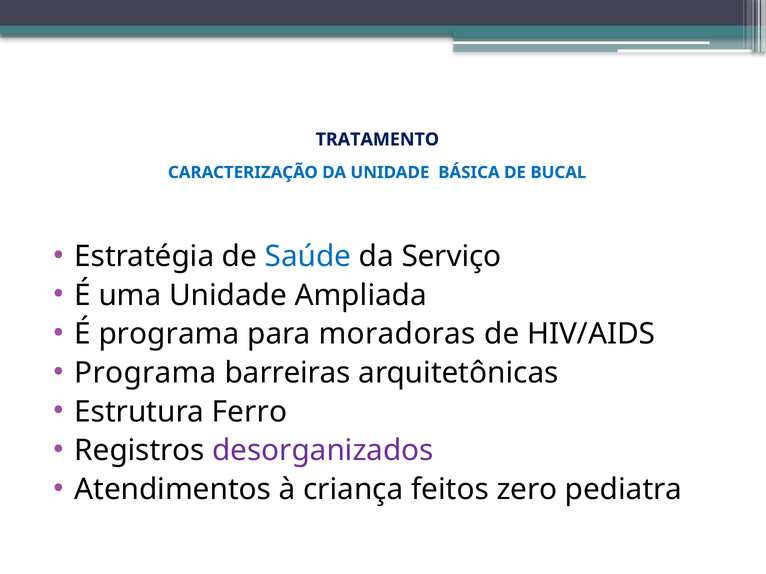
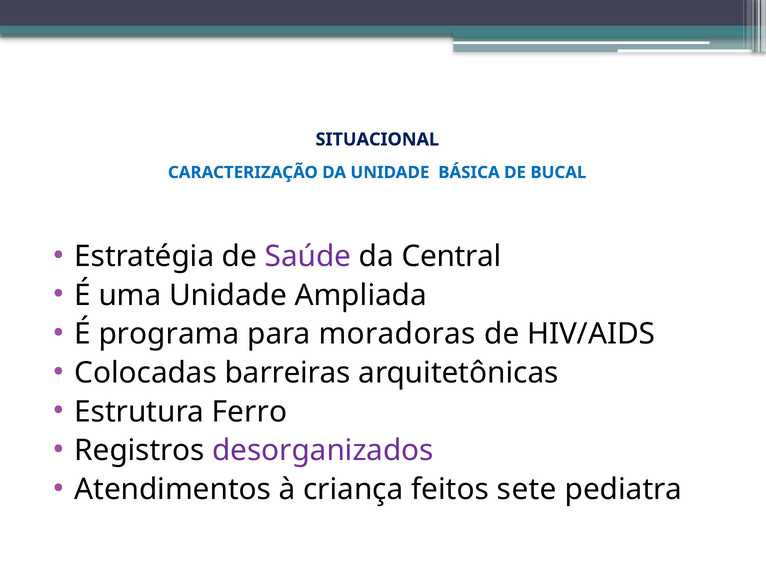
TRATAMENTO: TRATAMENTO -> SITUACIONAL (377, 140)
Saúde colour: blue -> purple (308, 257)
Serviço: Serviço -> Central (452, 257)
Programa: Programa -> Colocadas (146, 373)
zero: zero -> sete (527, 490)
